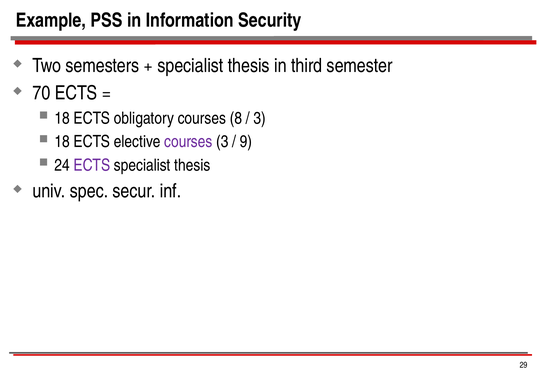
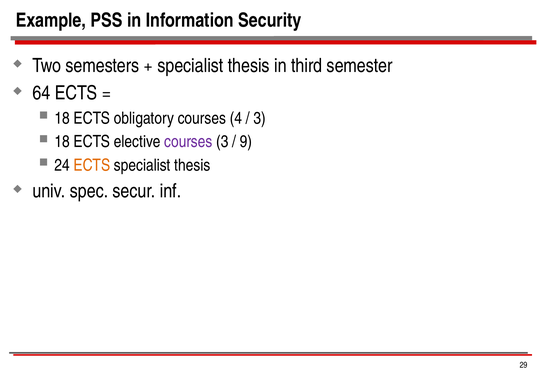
70: 70 -> 64 (41, 93)
8: 8 -> 4 (236, 118)
ECTS colour: purple -> orange (92, 165)
